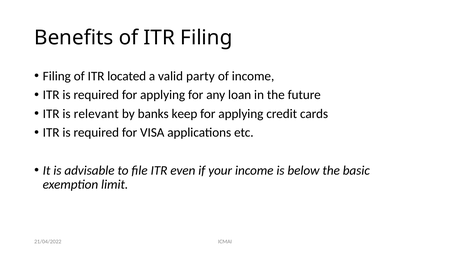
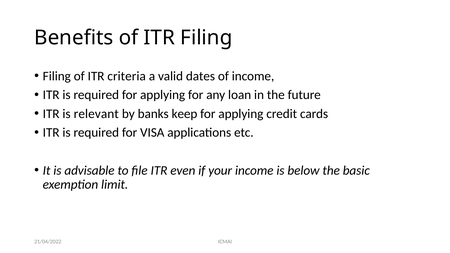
located: located -> criteria (127, 76)
party: party -> dates (200, 76)
